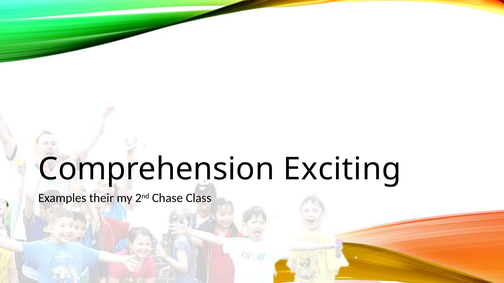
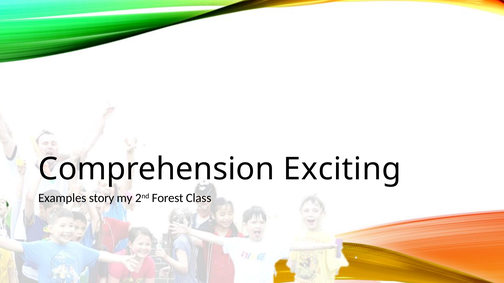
their: their -> story (102, 198)
Chase: Chase -> Forest (168, 198)
